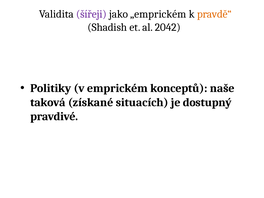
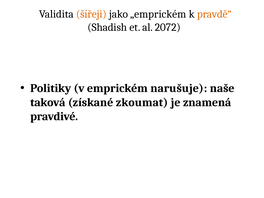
šířeji colour: purple -> orange (91, 14)
2042: 2042 -> 2072 (168, 27)
konceptů: konceptů -> narušuje (179, 88)
situacích: situacích -> zkoumat (142, 102)
dostupný: dostupný -> znamená (207, 102)
